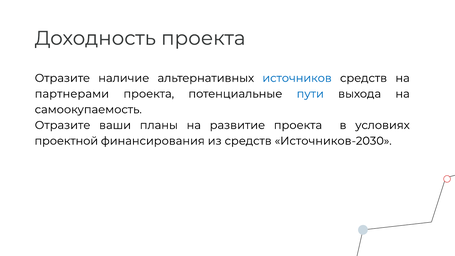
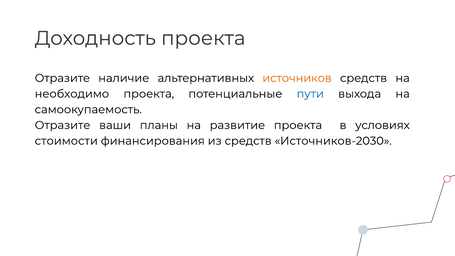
источников colour: blue -> orange (297, 78)
партнерами: партнерами -> необходимо (72, 94)
проектной: проектной -> стоимости (66, 141)
